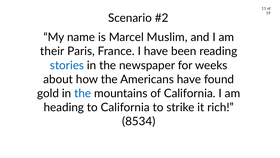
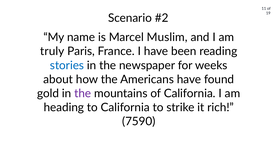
their: their -> truly (52, 51)
the colour: blue -> purple (83, 93)
8534: 8534 -> 7590 (139, 121)
